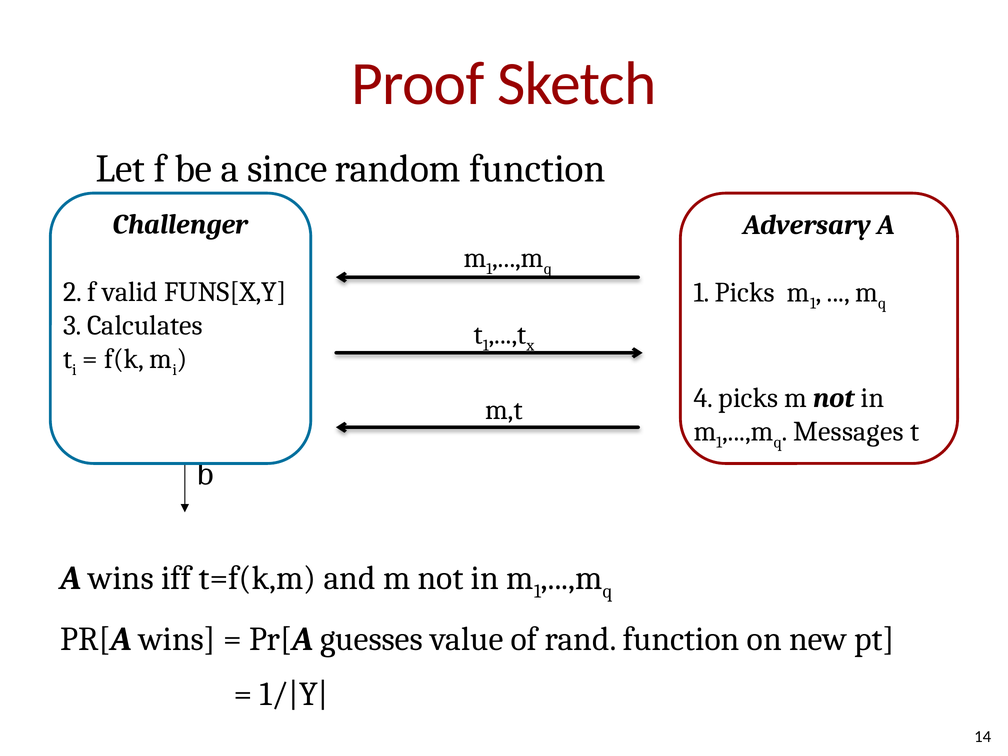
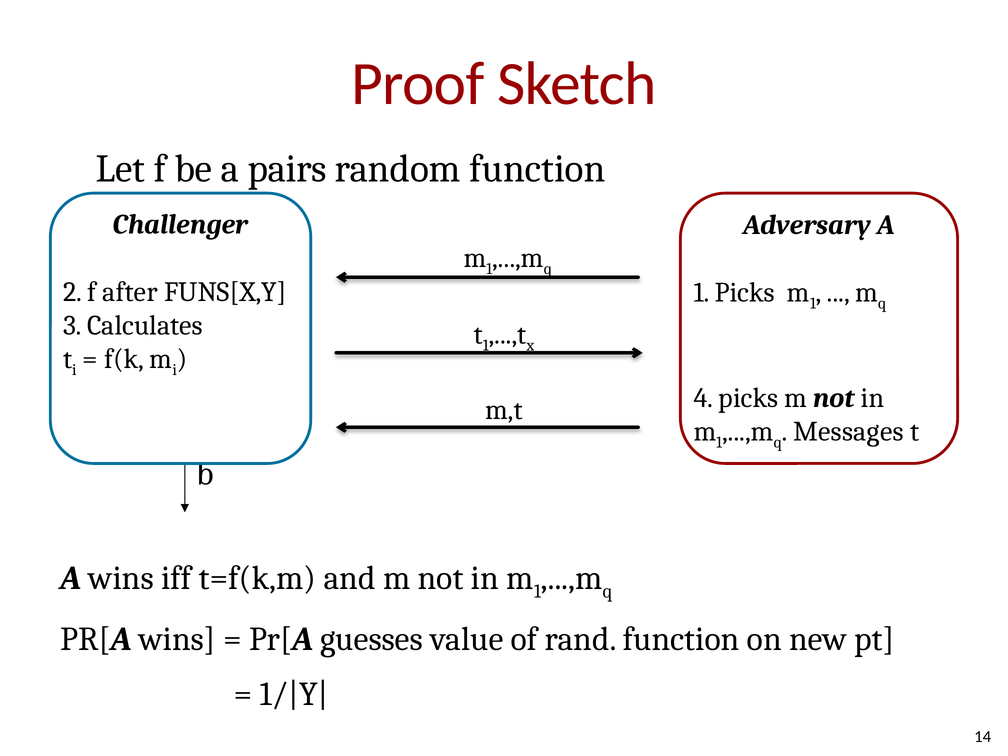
since: since -> pairs (287, 169)
valid: valid -> after (130, 292)
